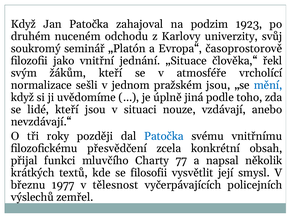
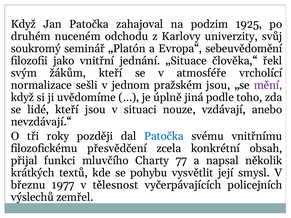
1923: 1923 -> 1925 (249, 24)
časoprostorově: časoprostorově -> sebeuvědomění (244, 49)
mění colour: blue -> purple (268, 85)
filosofii: filosofii -> pohybu (149, 173)
